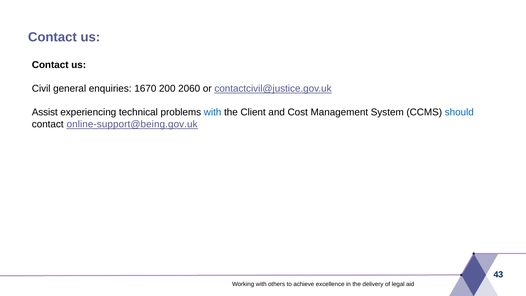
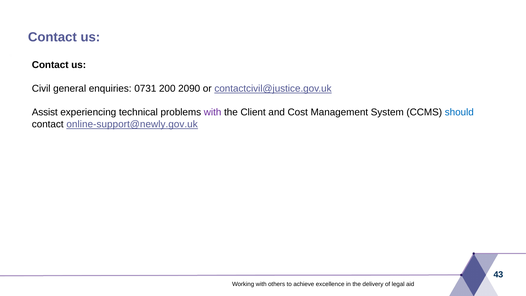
1670: 1670 -> 0731 (145, 89)
2060: 2060 -> 2090 (189, 89)
with colour: blue -> purple (213, 112)
online-support@being.gov.uk: online-support@being.gov.uk -> online-support@newly.gov.uk (132, 124)
